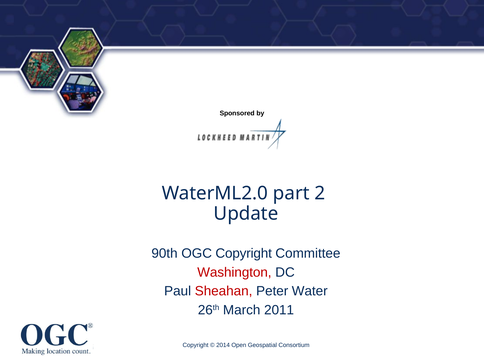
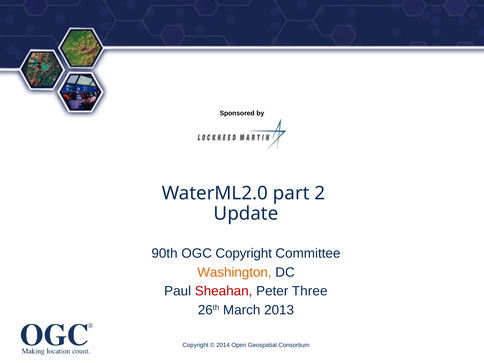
Washington colour: red -> orange (234, 272)
Water: Water -> Three (310, 291)
2011: 2011 -> 2013 (279, 310)
